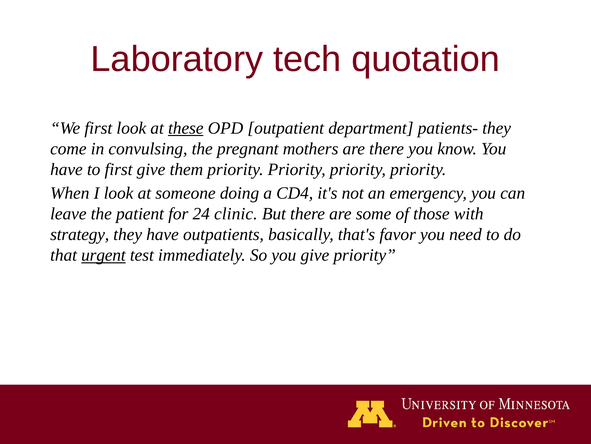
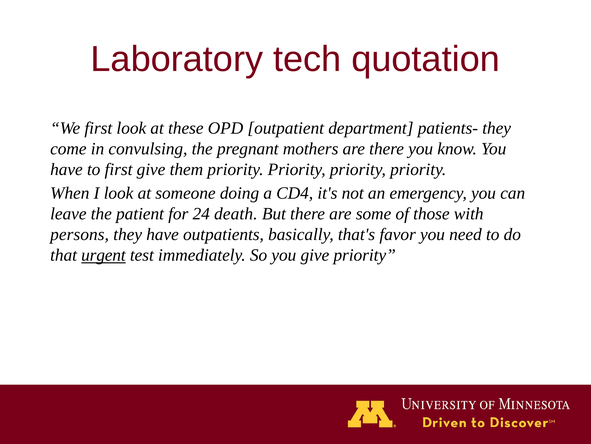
these underline: present -> none (186, 128)
clinic: clinic -> death (236, 213)
strategy: strategy -> persons (80, 234)
